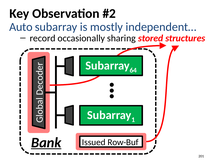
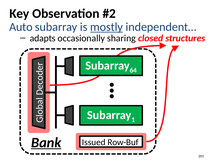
mostly underline: none -> present (107, 27)
record: record -> adapts (43, 38)
stored: stored -> closed (151, 38)
